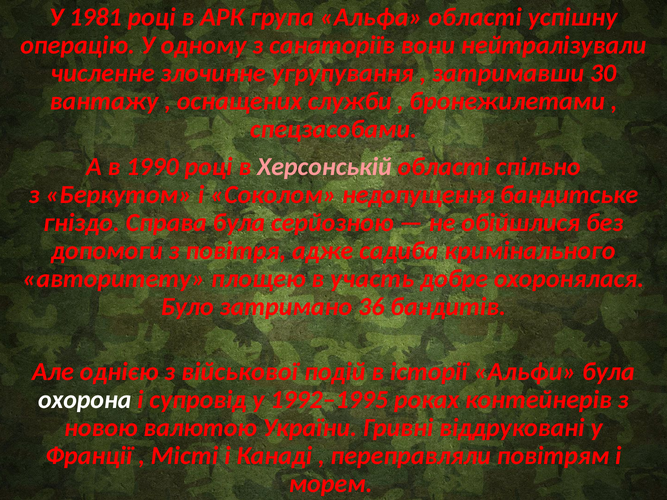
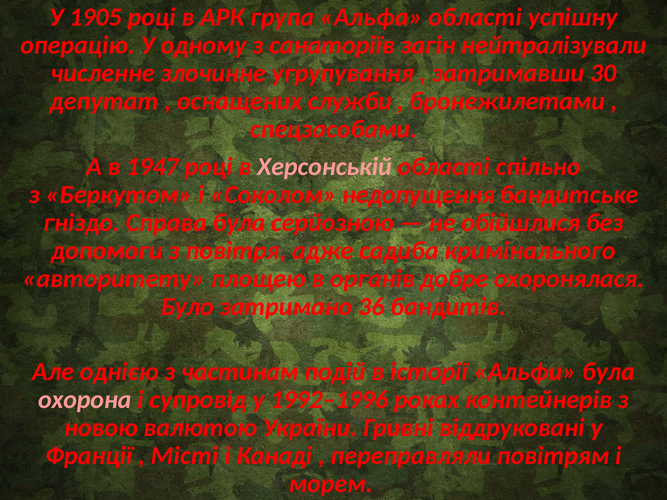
1981: 1981 -> 1905 (95, 17)
вони: вони -> загін (428, 45)
вантажу: вантажу -> депутат (104, 101)
1990: 1990 -> 1947 (152, 167)
участь: участь -> органів (372, 279)
військової: військової -> частинам (240, 372)
охорона colour: white -> pink (85, 400)
1992–1995: 1992–1995 -> 1992–1996 (329, 400)
